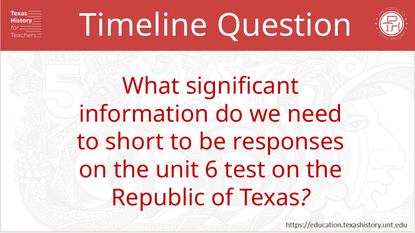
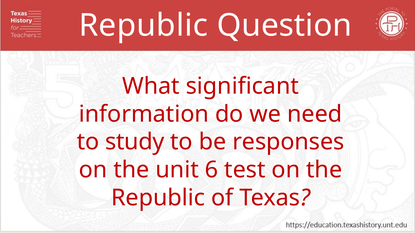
Timeline: Timeline -> Republic (143, 26)
short: short -> study (135, 142)
